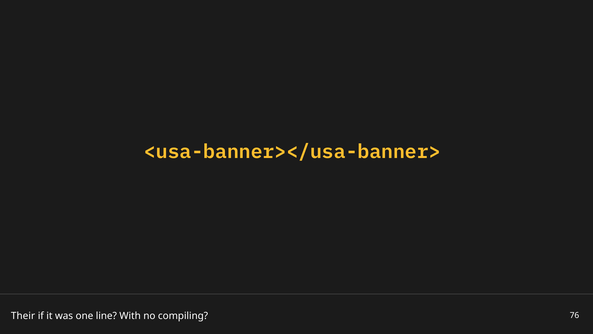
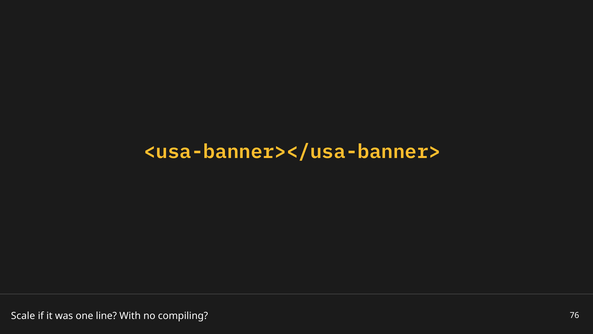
Their: Their -> Scale (23, 316)
